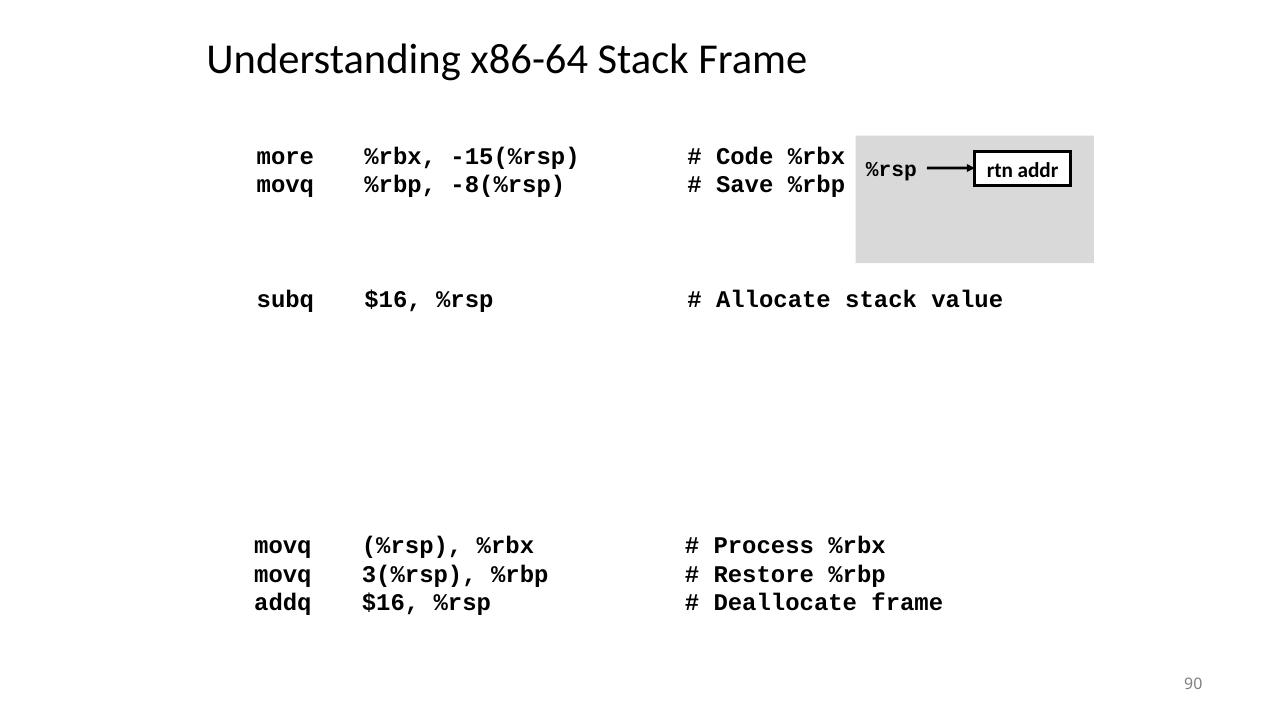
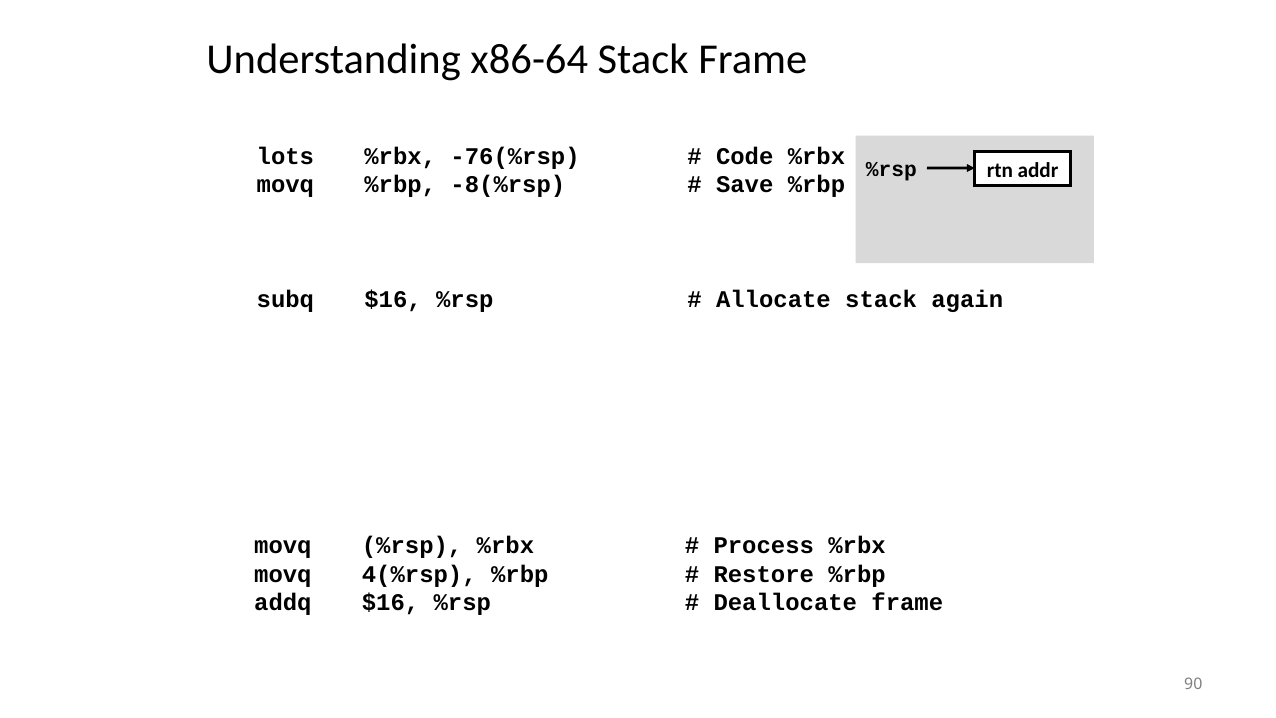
more: more -> lots (285, 156)
-15(%rsp: -15(%rsp -> -76(%rsp (515, 156)
value: value -> again (967, 300)
3(%rsp: 3(%rsp -> 4(%rsp (419, 574)
